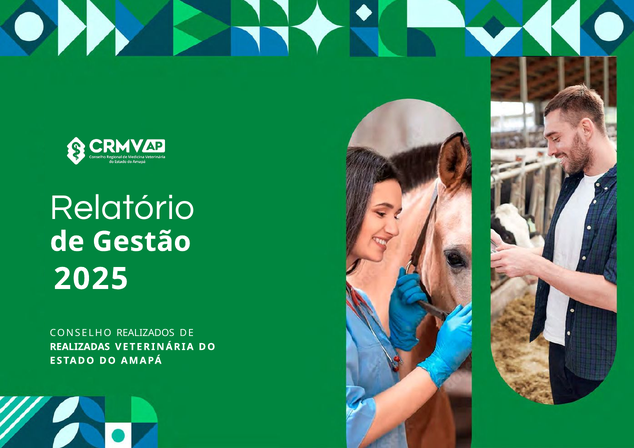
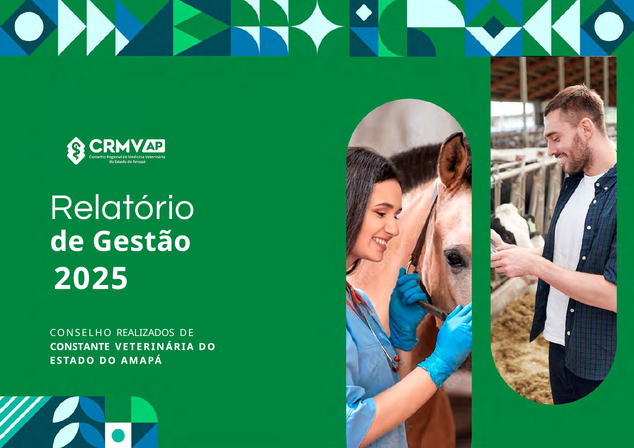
REALIZADAS: REALIZADAS -> CONSTANTE (80, 347)
